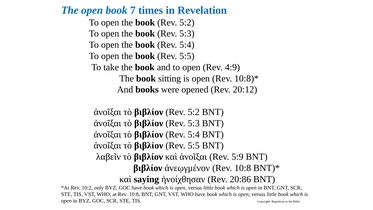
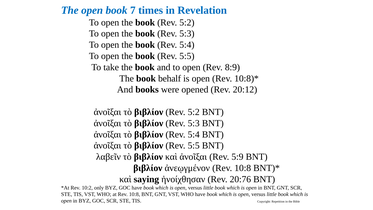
4:9: 4:9 -> 8:9 (232, 67)
sitting: sitting -> behalf (170, 78)
20:86: 20:86 -> 20:76 (240, 179)
